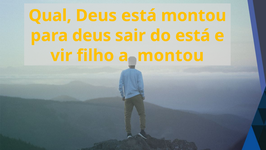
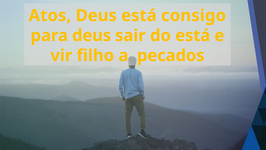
Qual: Qual -> Atos (50, 16)
está montou: montou -> consigo (193, 16)
a montou: montou -> pecados (171, 55)
